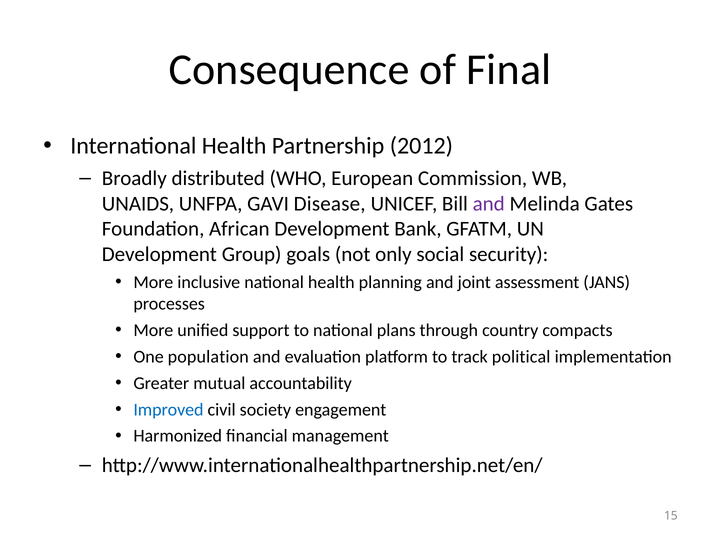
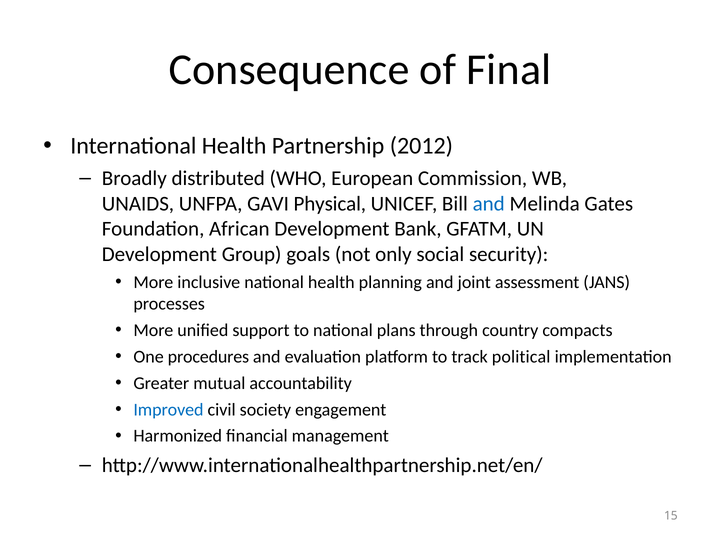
Disease: Disease -> Physical (330, 204)
and colour: purple -> blue (489, 204)
population: population -> procedures (208, 357)
